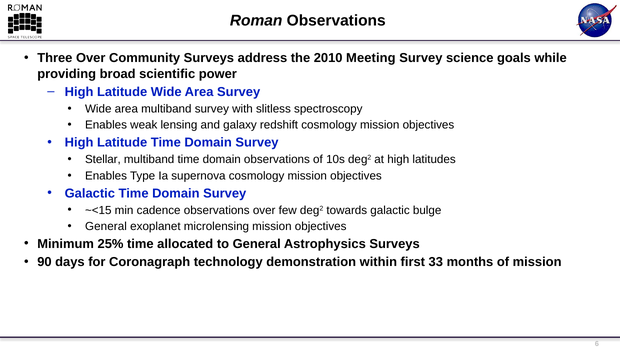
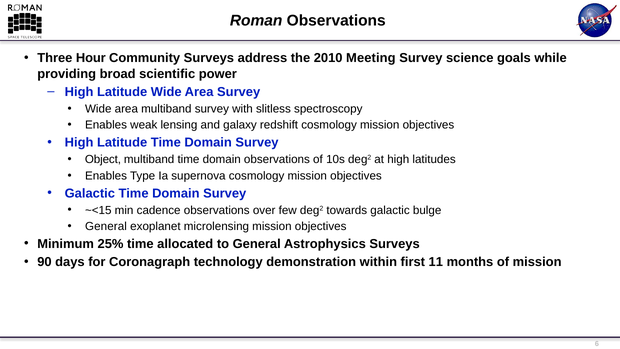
Three Over: Over -> Hour (91, 58)
Stellar: Stellar -> Object (103, 159)
33: 33 -> 11 (436, 262)
